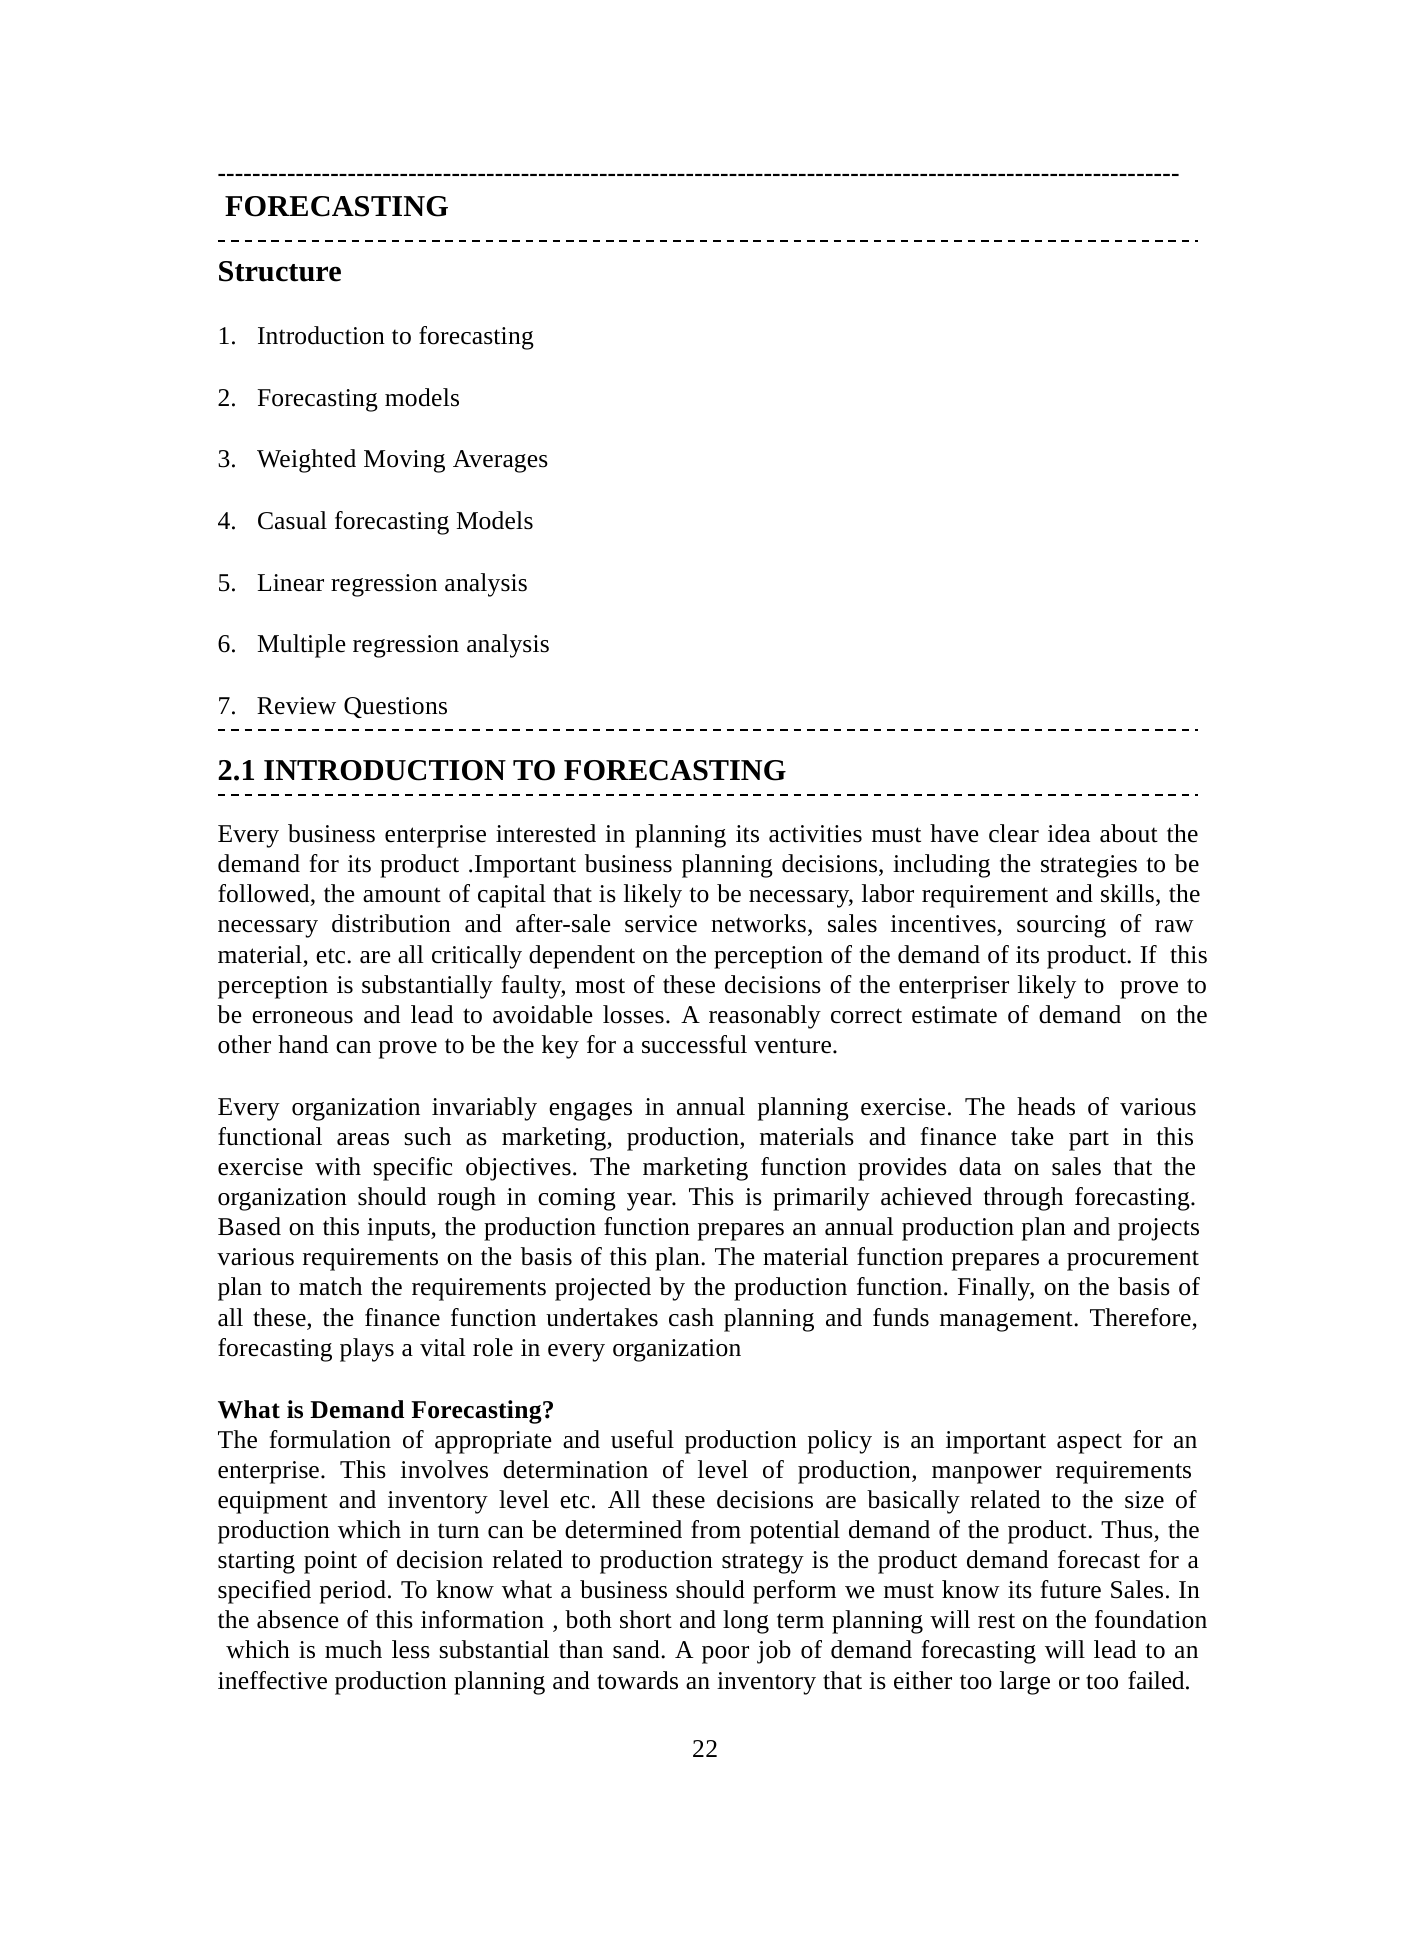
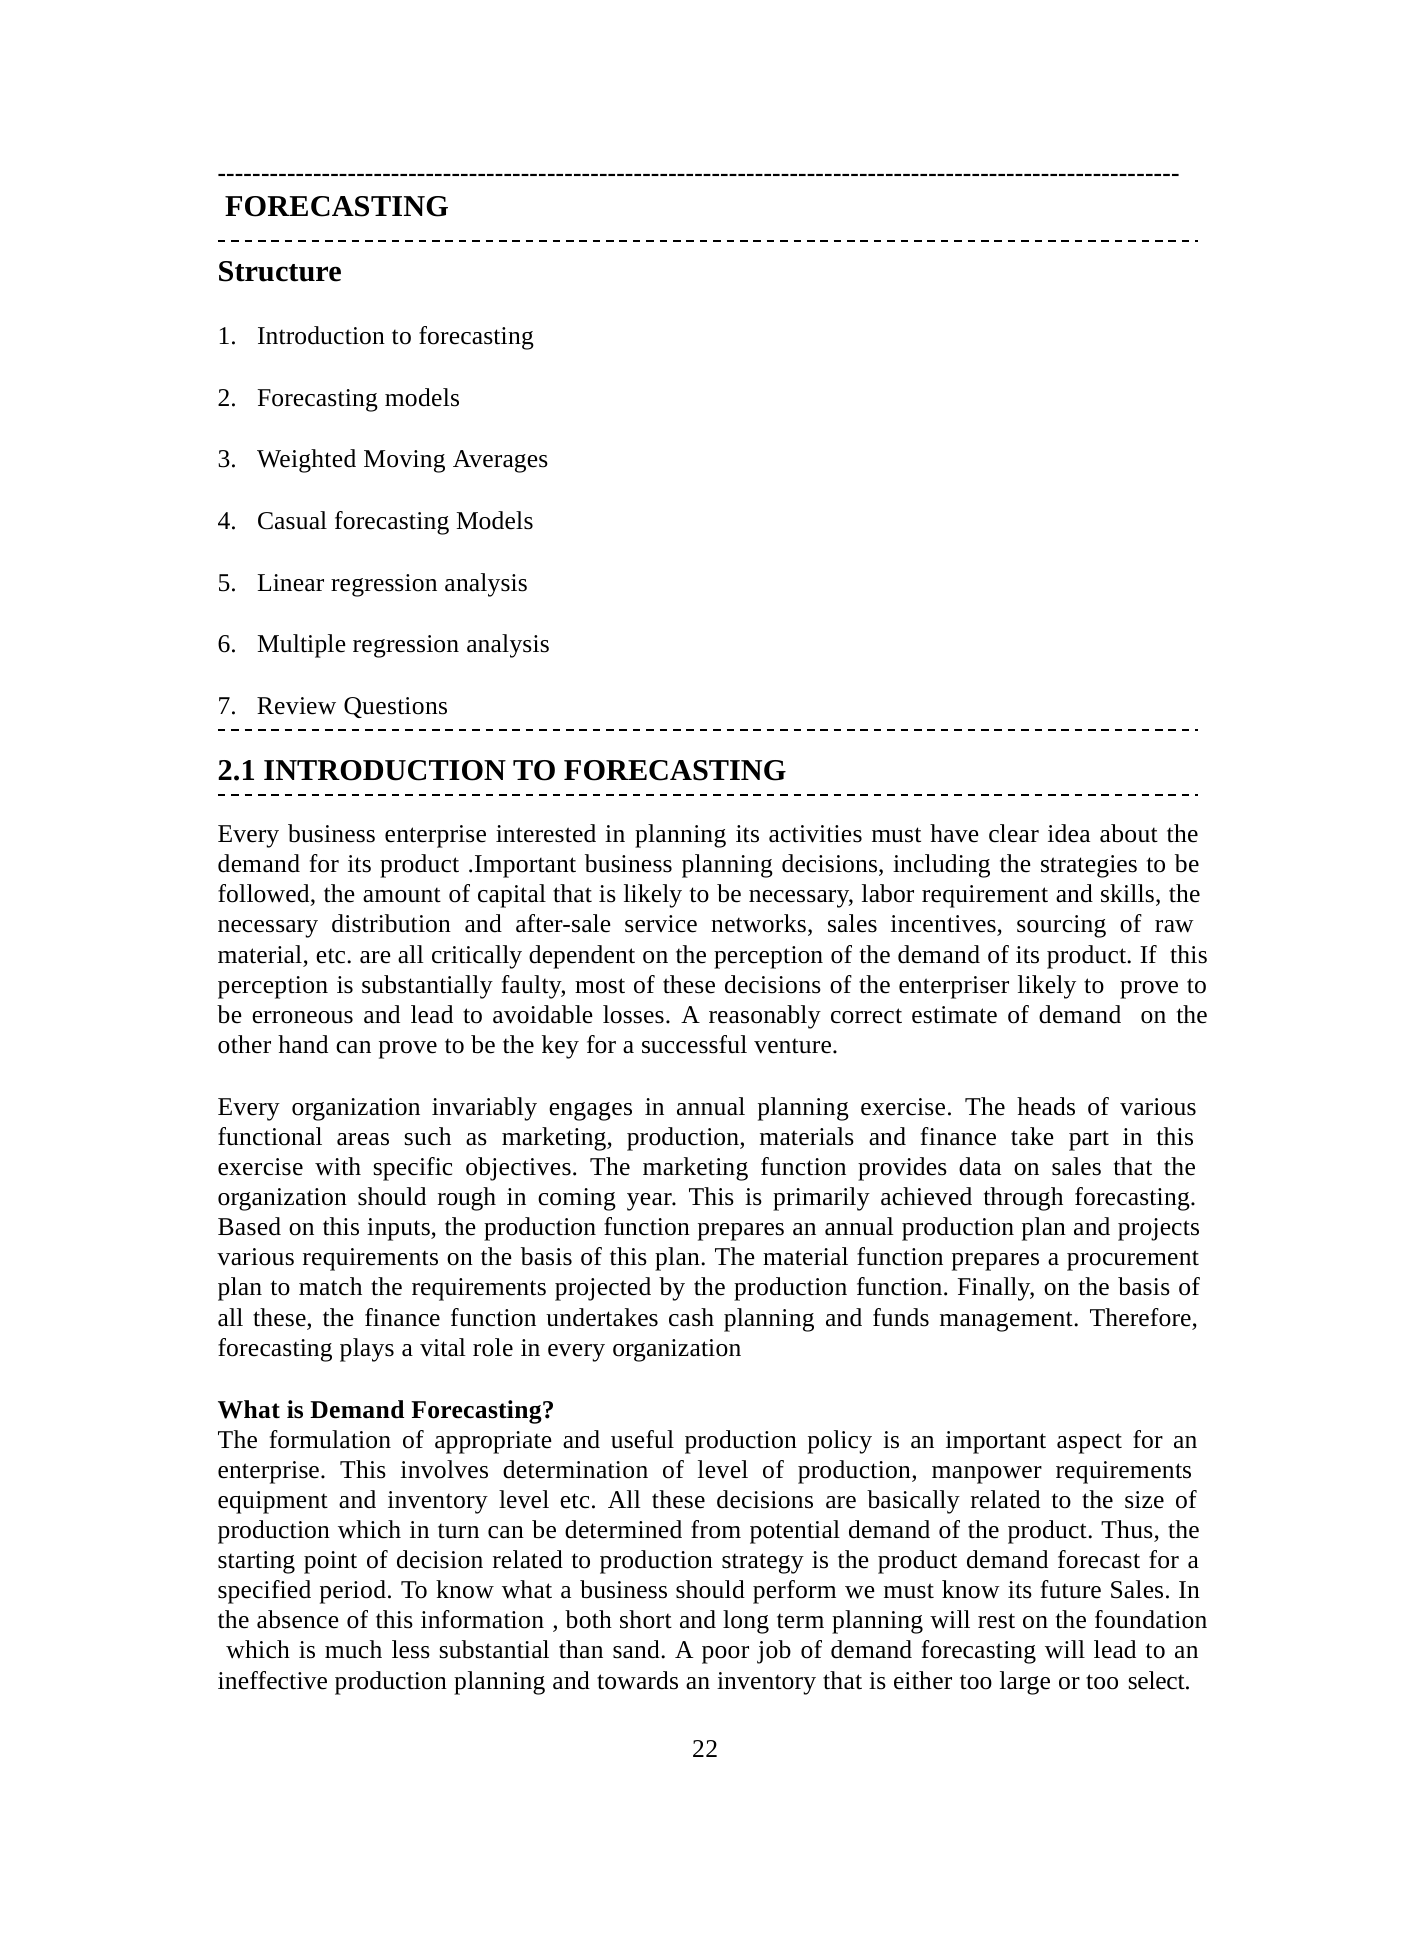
failed: failed -> select (1159, 1681)
